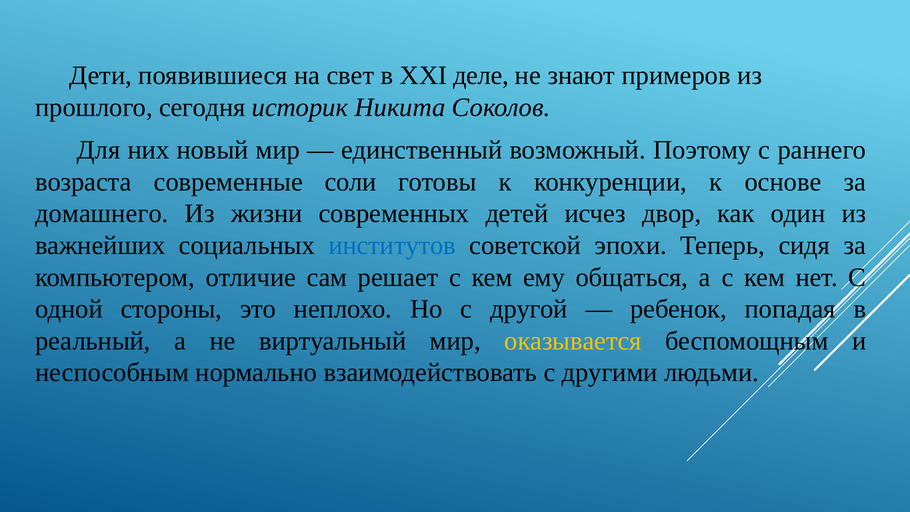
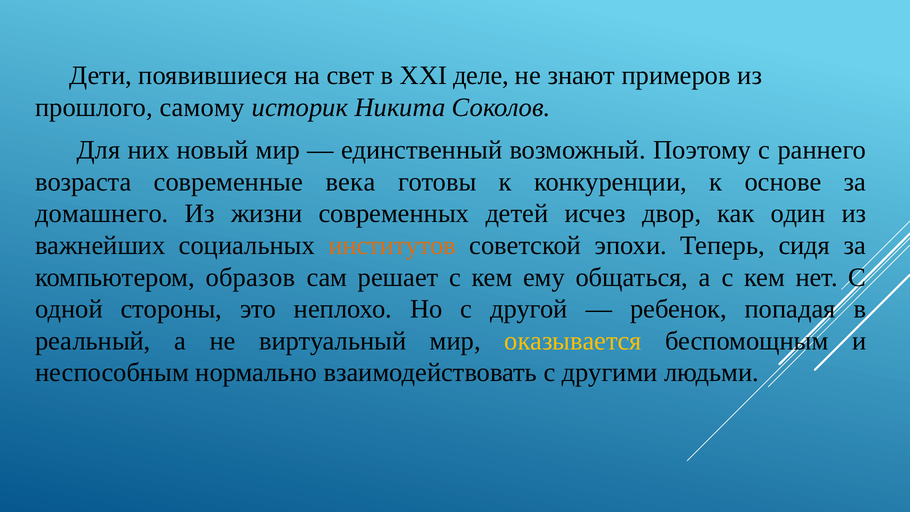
сегодня: сегодня -> самому (202, 107)
соли: соли -> века (351, 182)
институтов colour: blue -> orange (392, 245)
отличие: отличие -> образов (250, 277)
